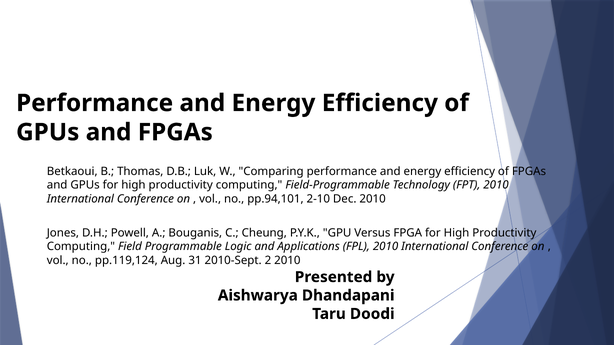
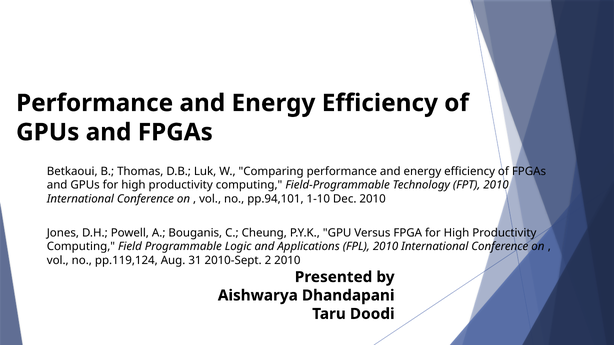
2-10: 2-10 -> 1-10 (318, 199)
